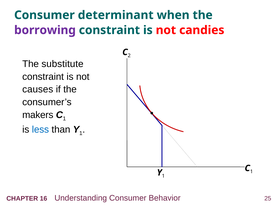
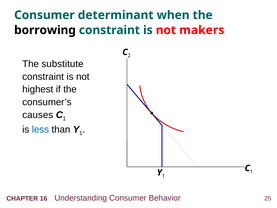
borrowing colour: purple -> black (45, 30)
candies: candies -> makers (202, 30)
causes: causes -> highest (38, 89)
makers: makers -> causes (38, 115)
